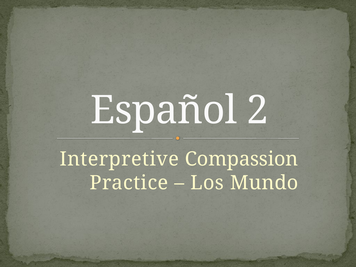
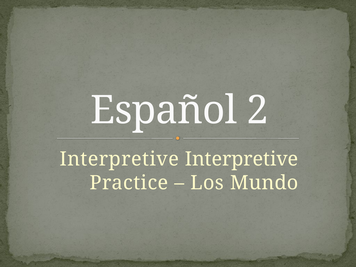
Interpretive Compassion: Compassion -> Interpretive (242, 159)
